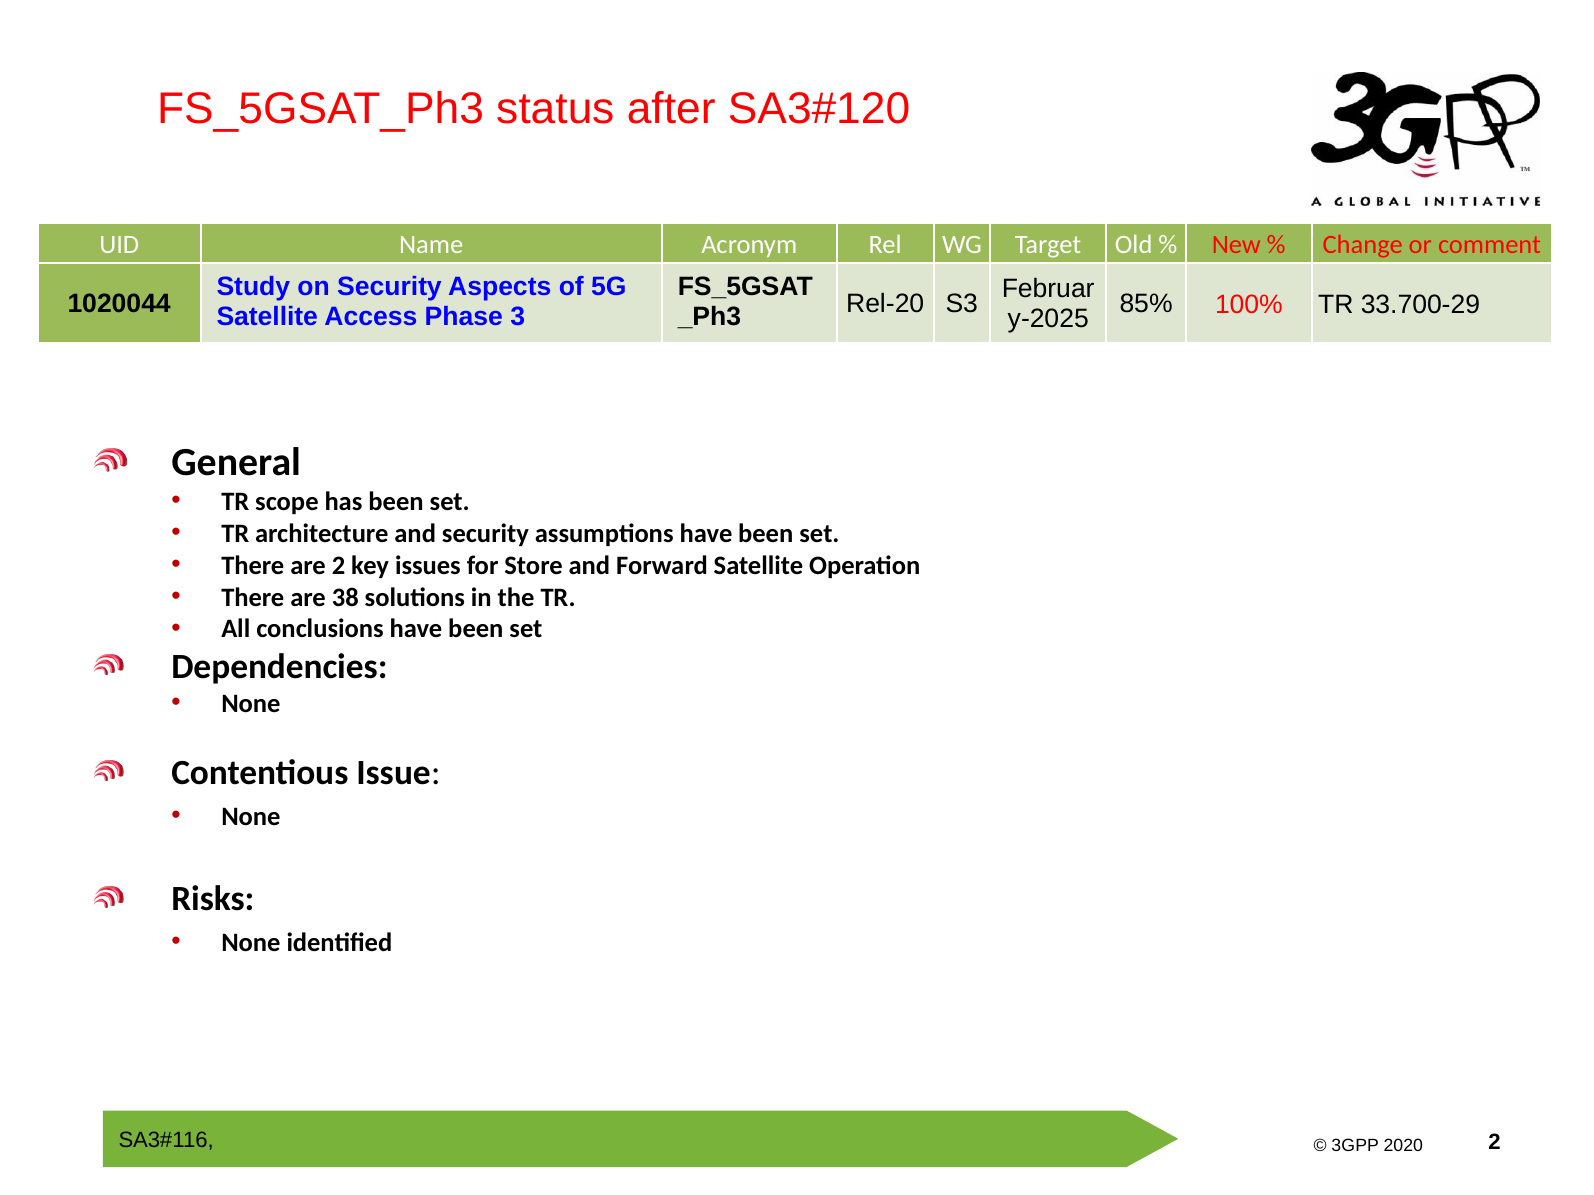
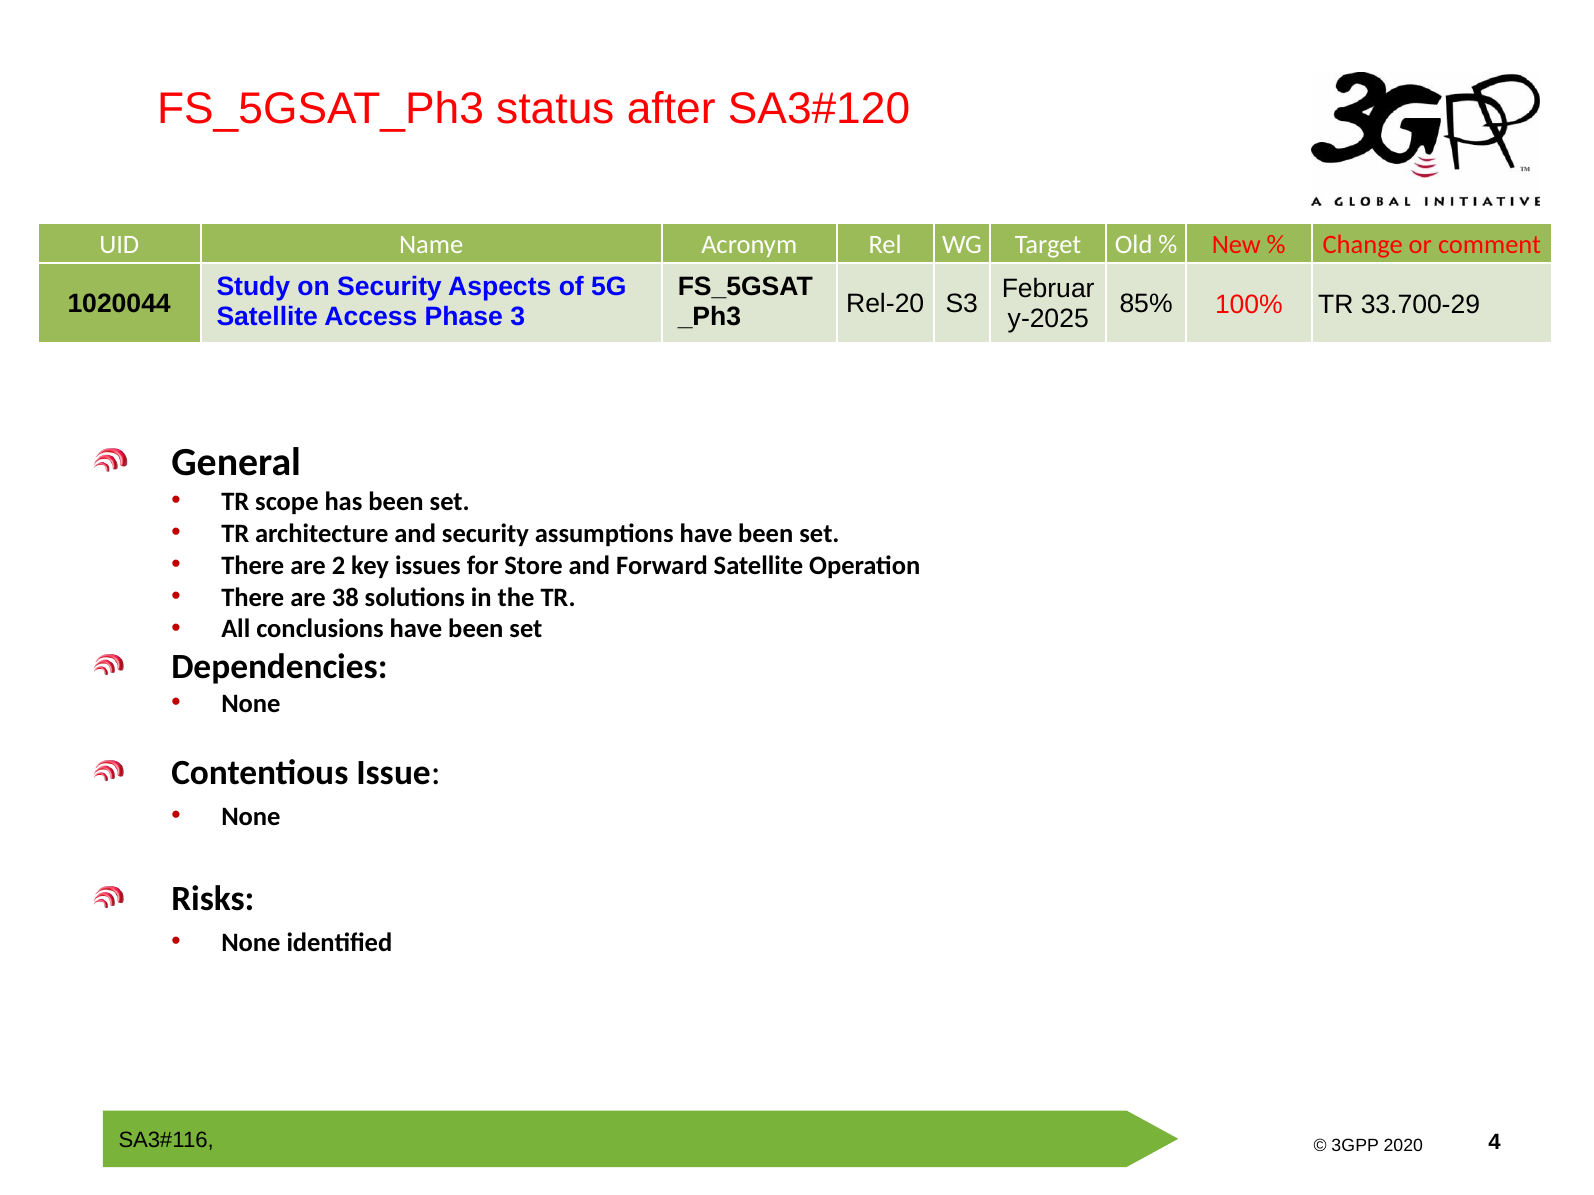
2: 2 -> 4 (1495, 1143)
